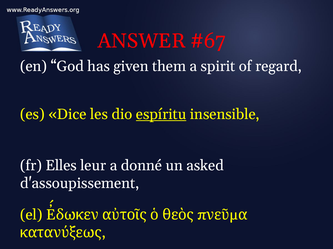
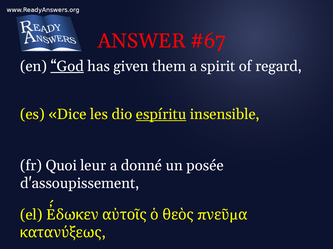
God underline: none -> present (67, 66)
Elles: Elles -> Quoi (61, 166)
asked: asked -> posée (205, 166)
